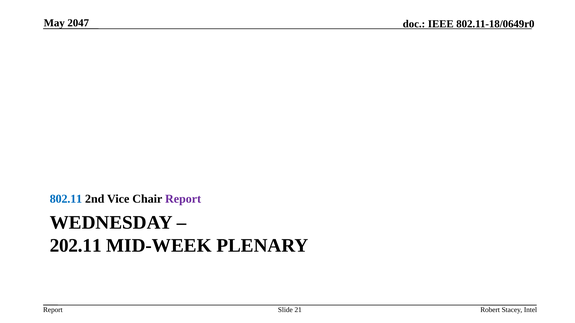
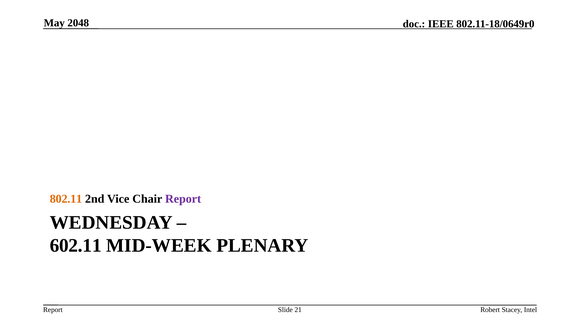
2047: 2047 -> 2048 (78, 23)
802.11 colour: blue -> orange (66, 199)
202.11: 202.11 -> 602.11 (76, 246)
